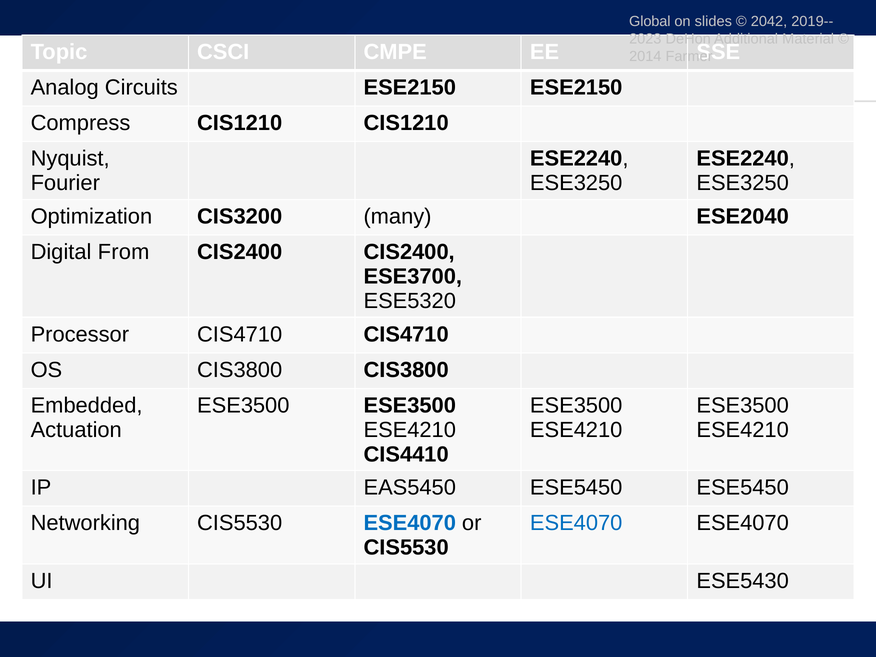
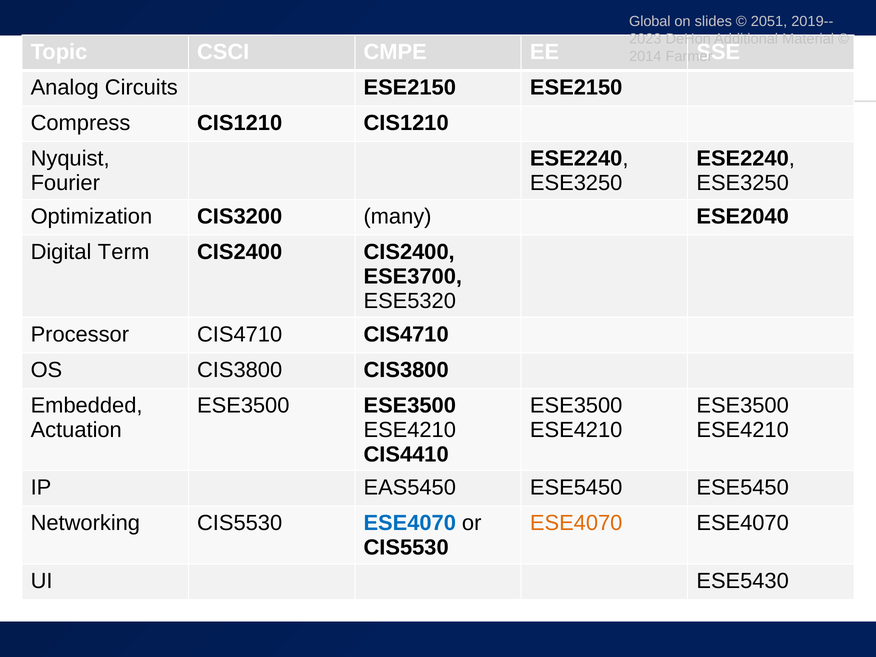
2042: 2042 -> 2051 (769, 21)
From: From -> Term (124, 252)
ESE4070 colour: blue -> orange (576, 523)
